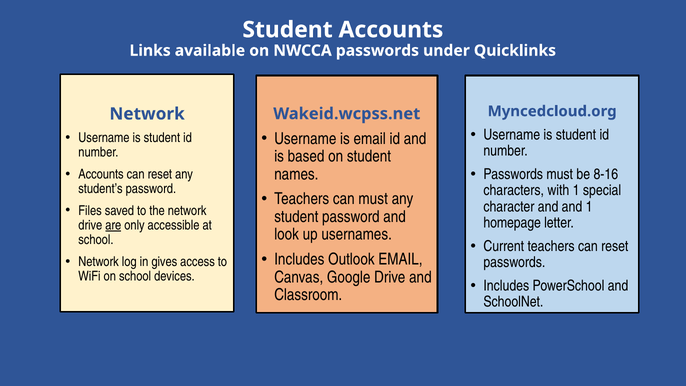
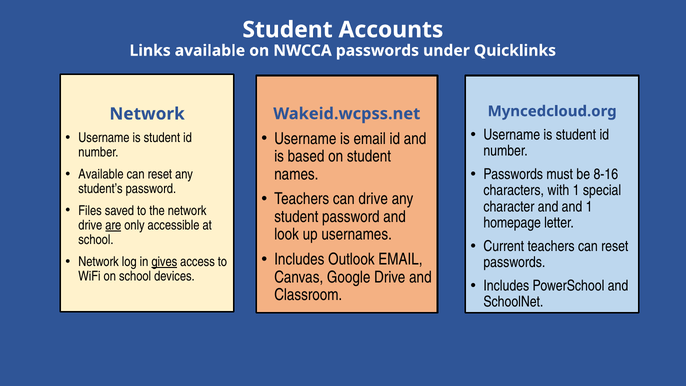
Accounts: Accounts -> Available (101, 174)
can must: must -> drive (373, 199)
gives underline: none -> present (164, 262)
